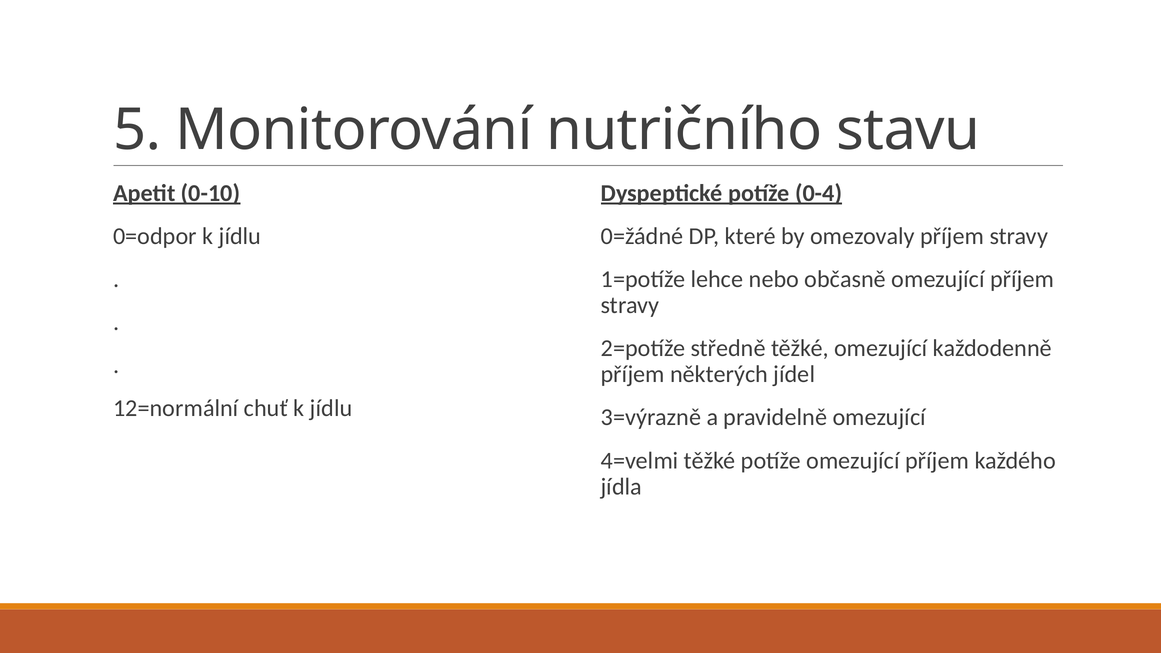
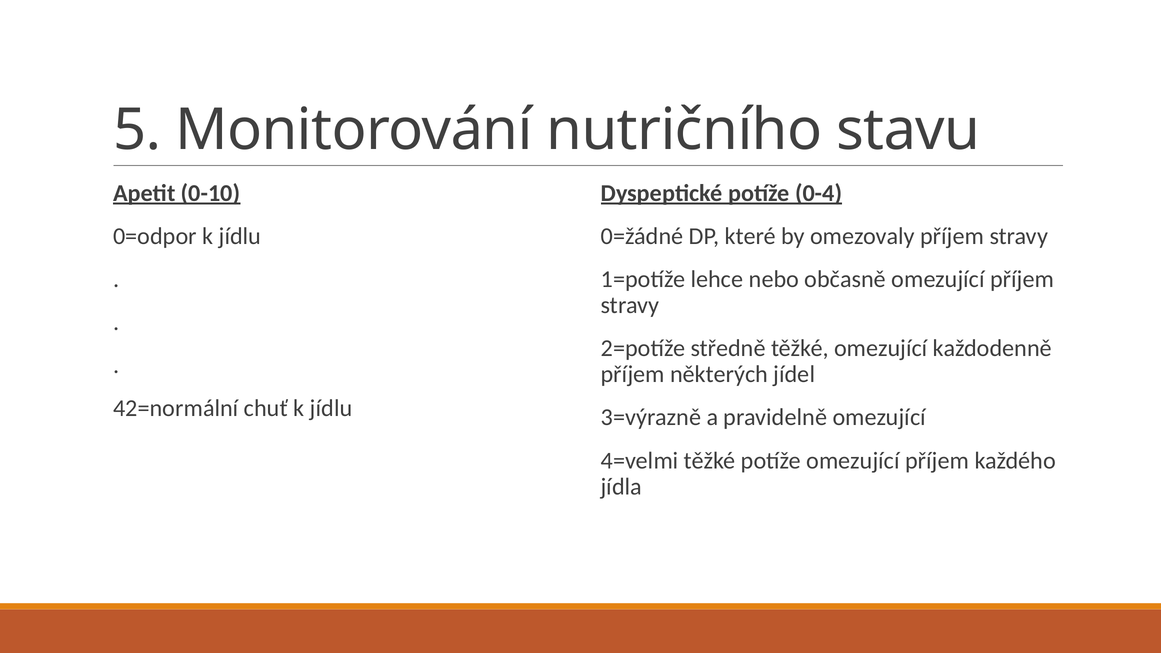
12=normální: 12=normální -> 42=normální (176, 408)
